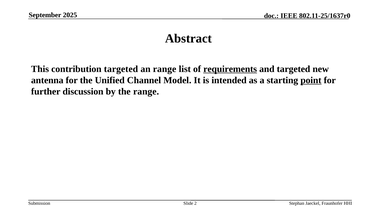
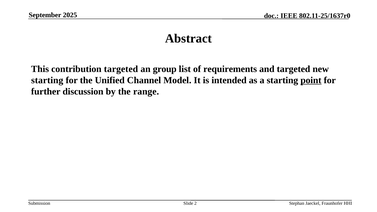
an range: range -> group (165, 69)
requirements underline: present -> none (230, 69)
antenna: antenna -> starting (47, 80)
